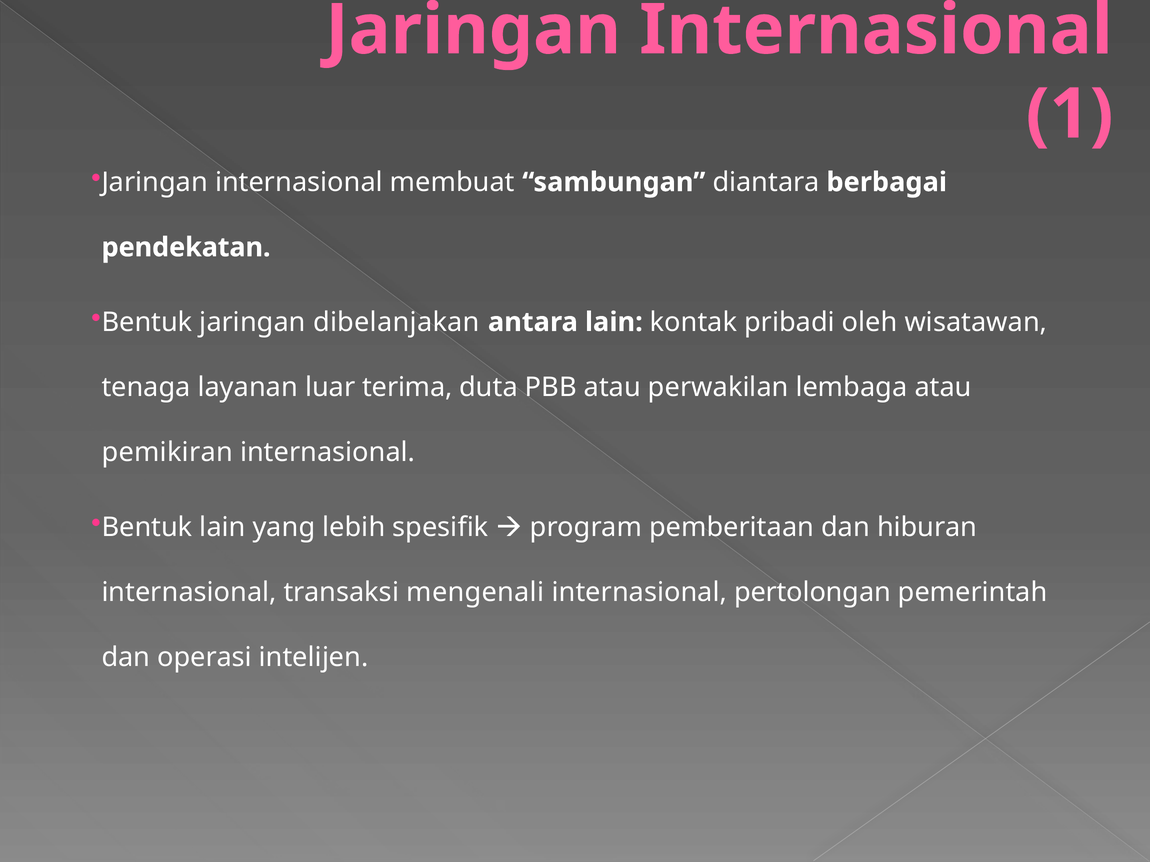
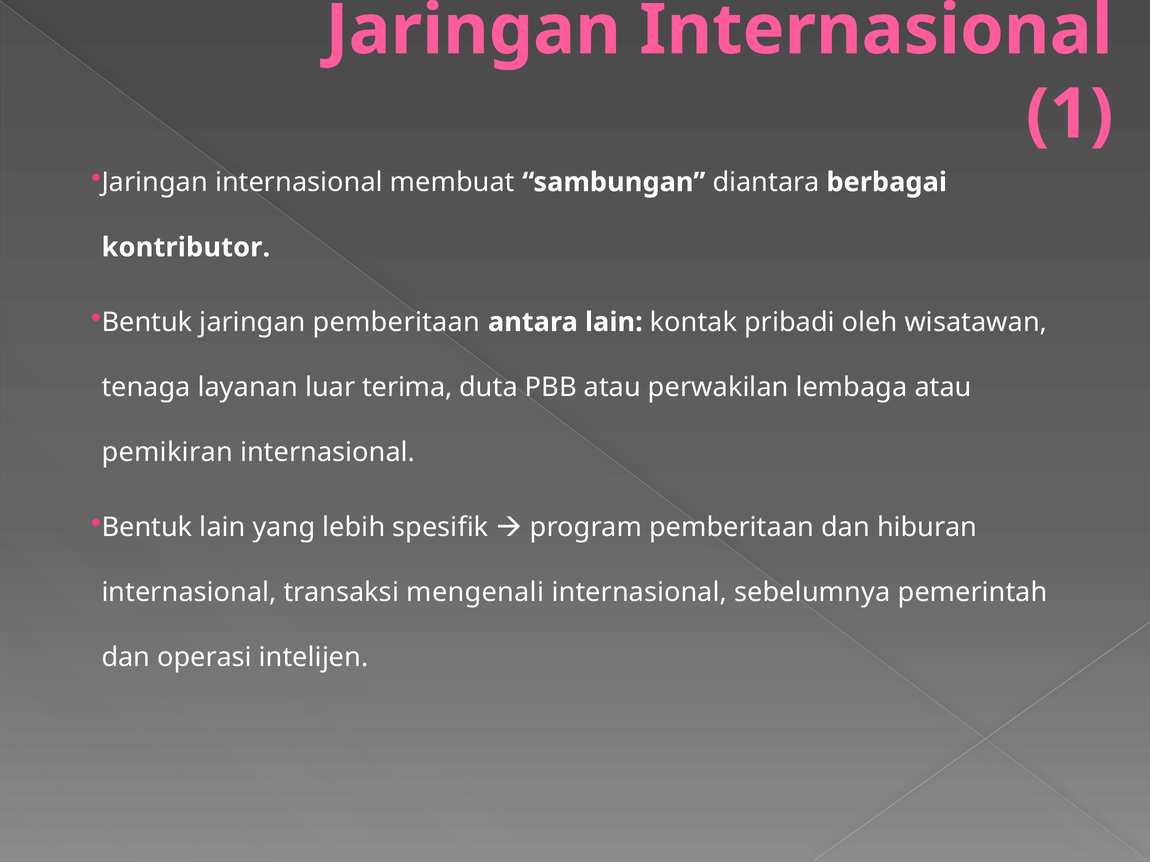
pendekatan: pendekatan -> kontributor (186, 248)
jaringan dibelanjakan: dibelanjakan -> pemberitaan (396, 322)
pertolongan: pertolongan -> sebelumnya (812, 593)
